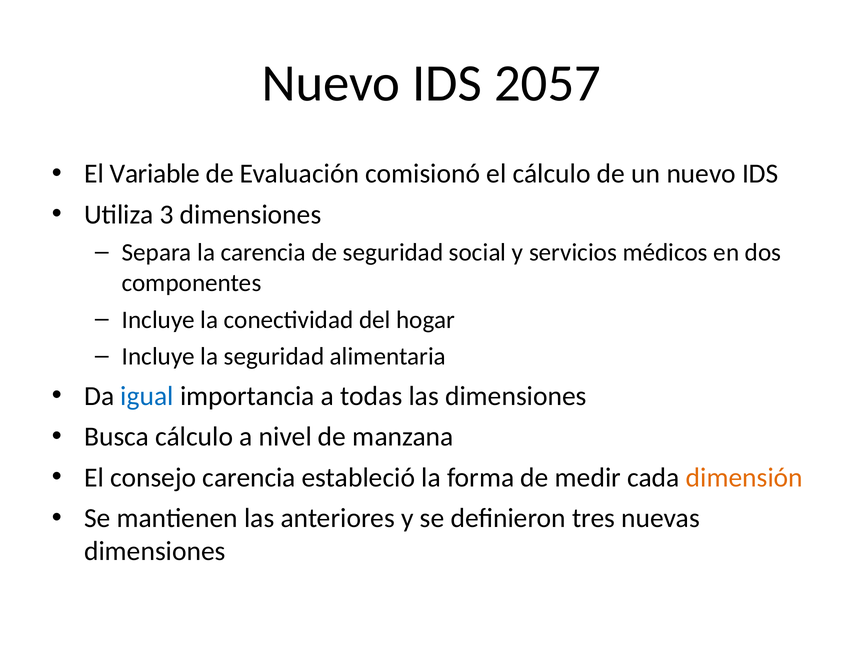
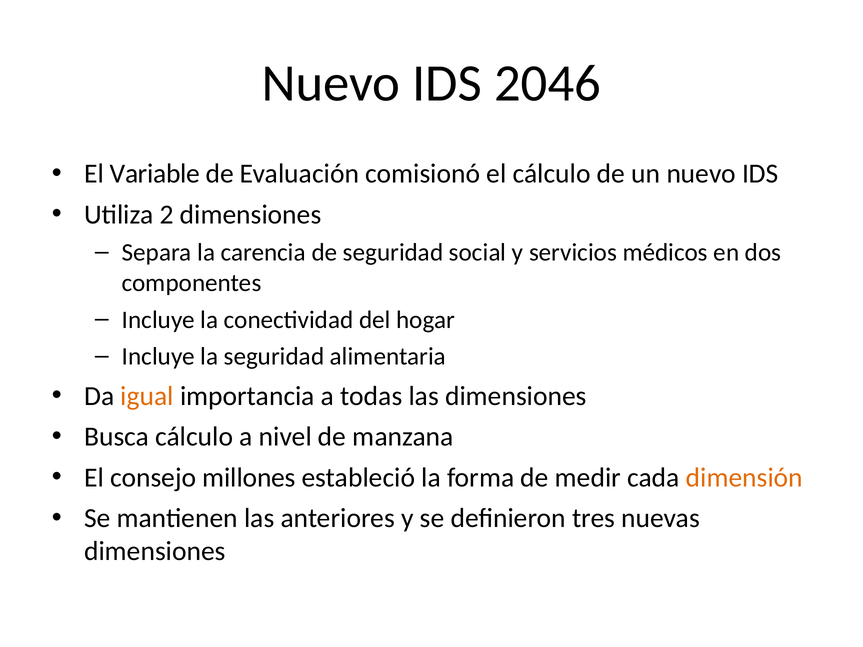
2057: 2057 -> 2046 (548, 84)
3: 3 -> 2 (167, 215)
igual colour: blue -> orange (147, 396)
consejo carencia: carencia -> millones (249, 478)
